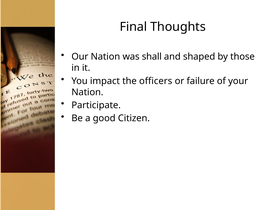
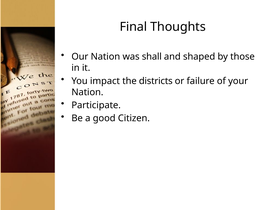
officers: officers -> districts (156, 81)
